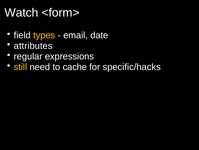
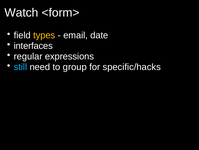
attributes: attributes -> interfaces (33, 46)
still colour: yellow -> light blue (20, 67)
cache: cache -> group (75, 67)
